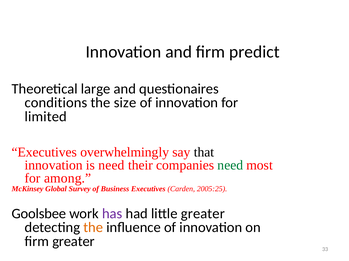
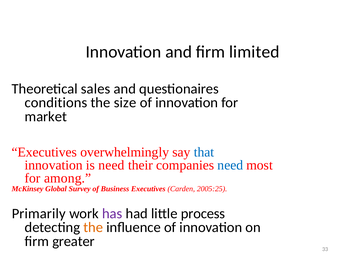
predict: predict -> limited (254, 52)
large: large -> sales (96, 89)
limited: limited -> market (46, 117)
that colour: black -> blue (204, 153)
need colour: green -> blue (230, 166)
Goolsbee: Goolsbee -> Primarily (39, 214)
little greater: greater -> process (203, 214)
